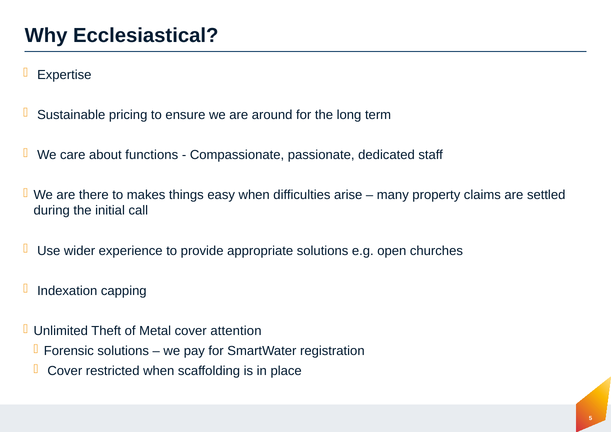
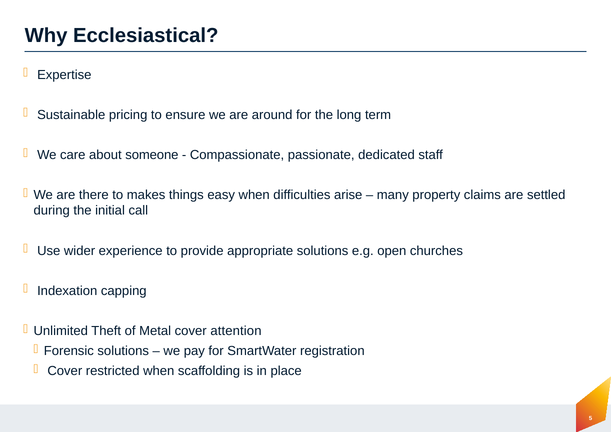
functions: functions -> someone (152, 155)
